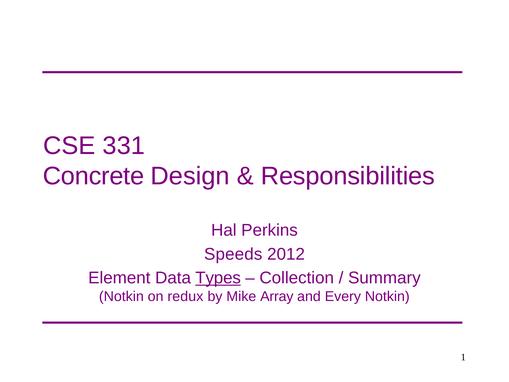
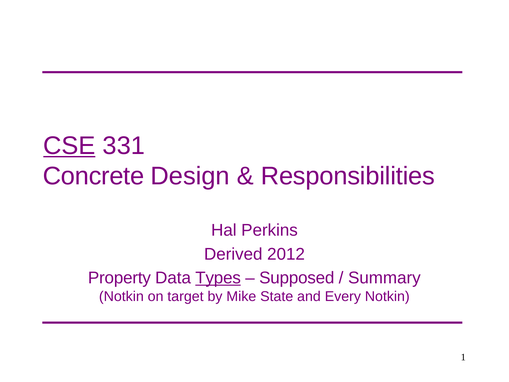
CSE underline: none -> present (69, 146)
Speeds: Speeds -> Derived (233, 254)
Element: Element -> Property (119, 278)
Collection: Collection -> Supposed (297, 278)
redux: redux -> target (185, 296)
Array: Array -> State (277, 296)
